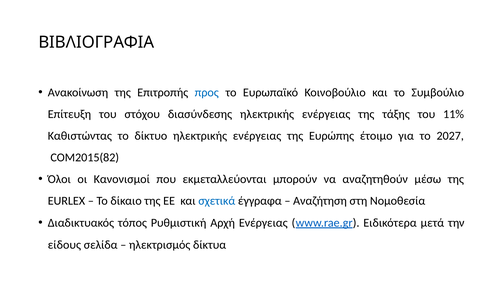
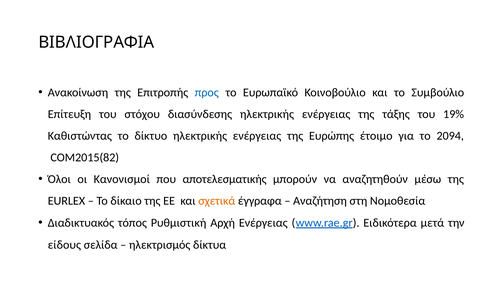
11%: 11% -> 19% (454, 114)
2027: 2027 -> 2094 (450, 136)
εκμεταλλεύονται: εκμεταλλεύονται -> αποτελεσματικής (225, 179)
σχετικά colour: blue -> orange (217, 201)
